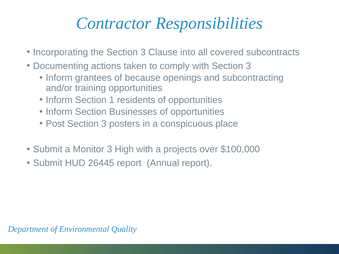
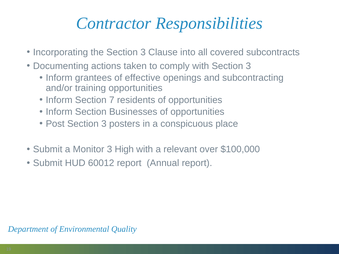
because: because -> effective (143, 78)
1: 1 -> 7 (112, 100)
projects: projects -> relevant (180, 150)
26445: 26445 -> 60012 (101, 163)
